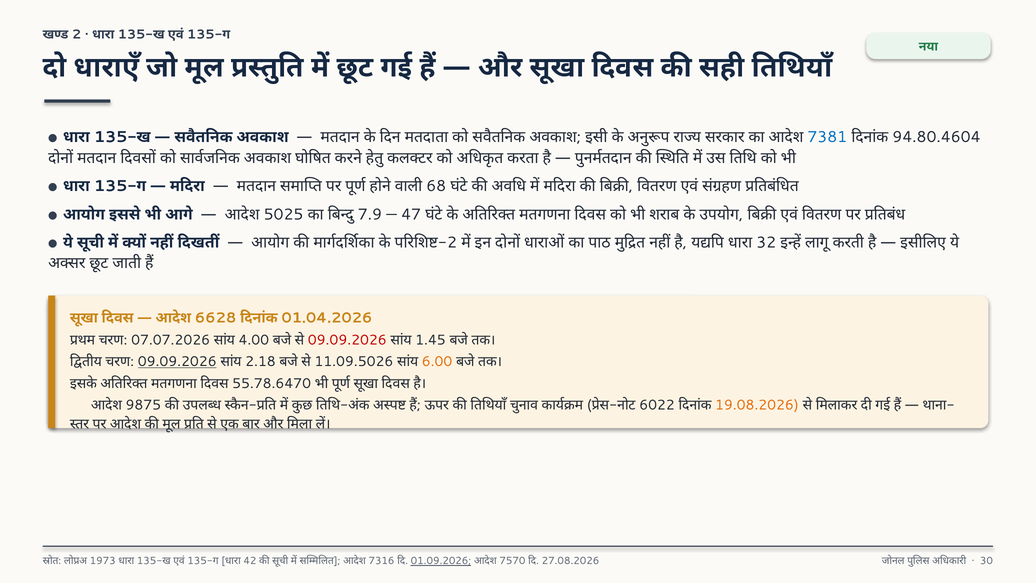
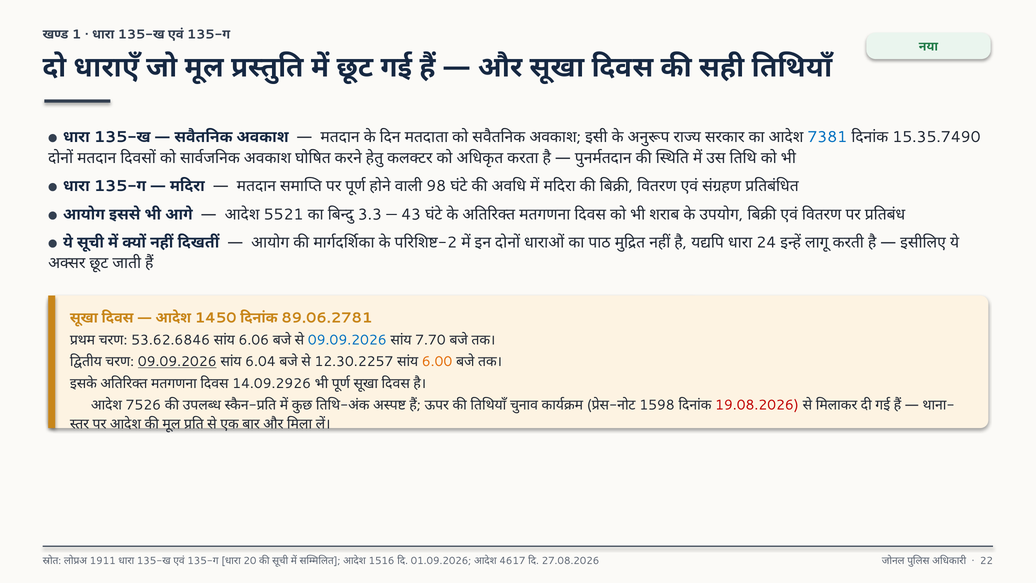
2: 2 -> 1 (77, 34)
94.80.4604: 94.80.4604 -> 15.35.7490 (936, 137)
68: 68 -> 98 (436, 186)
5025: 5025 -> 5521 (284, 214)
7.9: 7.9 -> 3.3 (370, 214)
47: 47 -> 43 (411, 214)
32: 32 -> 24 (766, 242)
6628: 6628 -> 1450 (216, 318)
01.04.2026: 01.04.2026 -> 89.06.2781 (327, 318)
07.07.2026: 07.07.2026 -> 53.62.6846 (171, 340)
4.00: 4.00 -> 6.06 (254, 340)
09.09.2026 colour: red -> blue (347, 340)
1.45: 1.45 -> 7.70 (430, 340)
2.18: 2.18 -> 6.04 (260, 362)
11.09.5026: 11.09.5026 -> 12.30.2257 (354, 362)
55.78.6470: 55.78.6470 -> 14.09.2926 (272, 383)
9875: 9875 -> 7526 (143, 405)
6022: 6022 -> 1598 (657, 405)
19.08.2026 colour: orange -> red (757, 405)
1973: 1973 -> 1911 (103, 561)
42: 42 -> 20 (250, 561)
7316: 7316 -> 1516 (382, 561)
01.09.2026 underline: present -> none (441, 561)
7570: 7570 -> 4617 (512, 561)
30: 30 -> 22 (986, 561)
